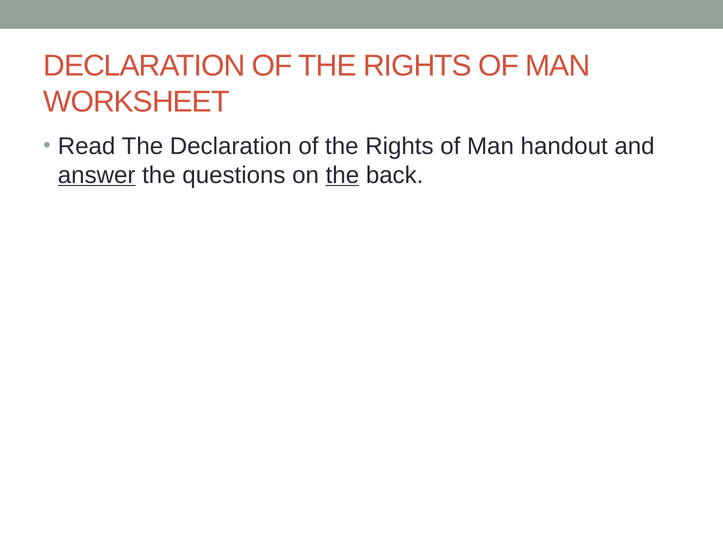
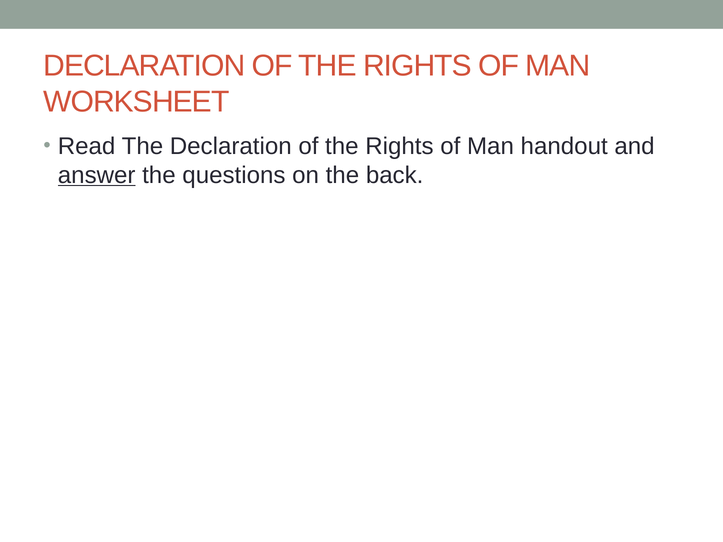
the underline: present -> none (342, 175)
